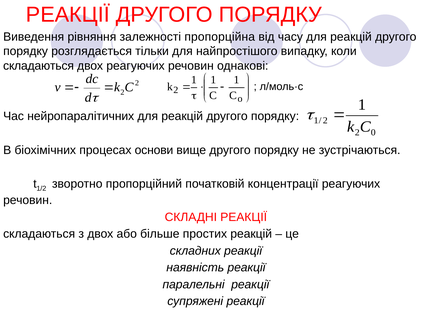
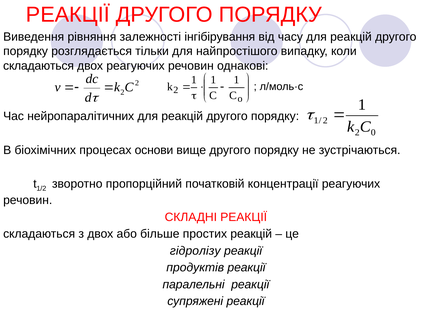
пропорційна: пропорційна -> інгібірування (220, 37)
складних: складних -> гідролізу (195, 251)
наявність: наявність -> продуктів (195, 267)
